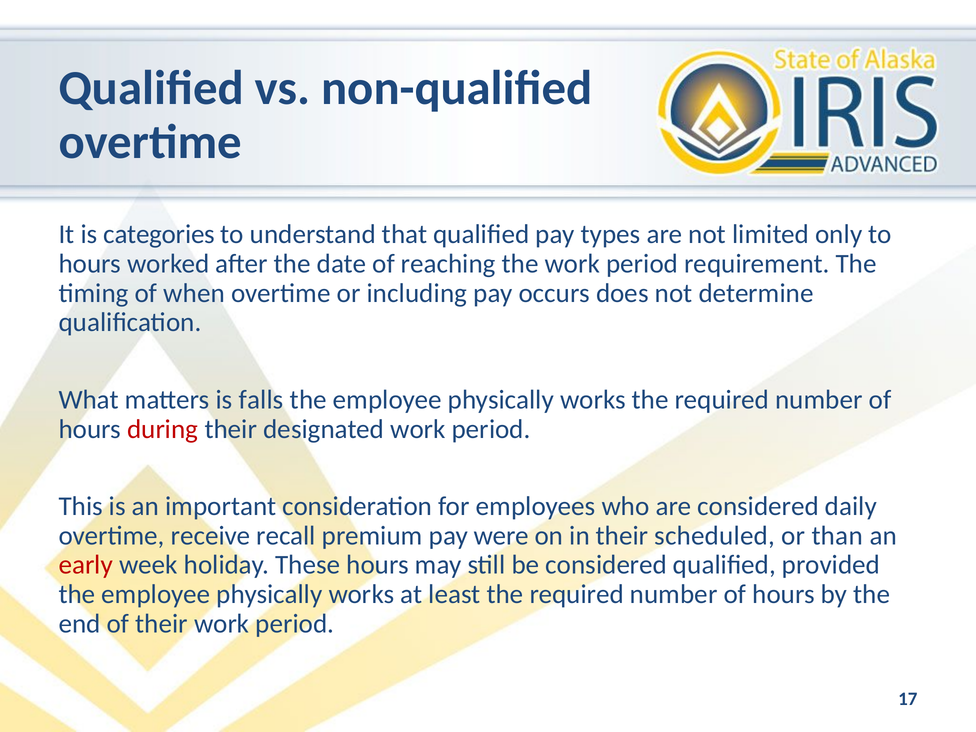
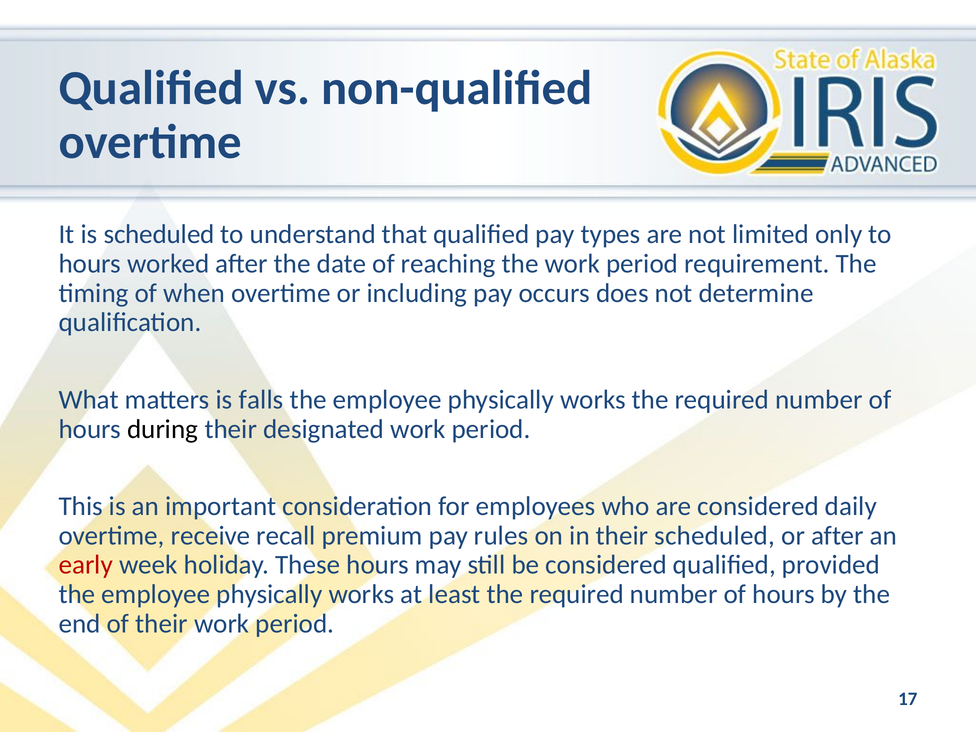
is categories: categories -> scheduled (159, 235)
during colour: red -> black (163, 429)
were: were -> rules (501, 536)
or than: than -> after (837, 536)
